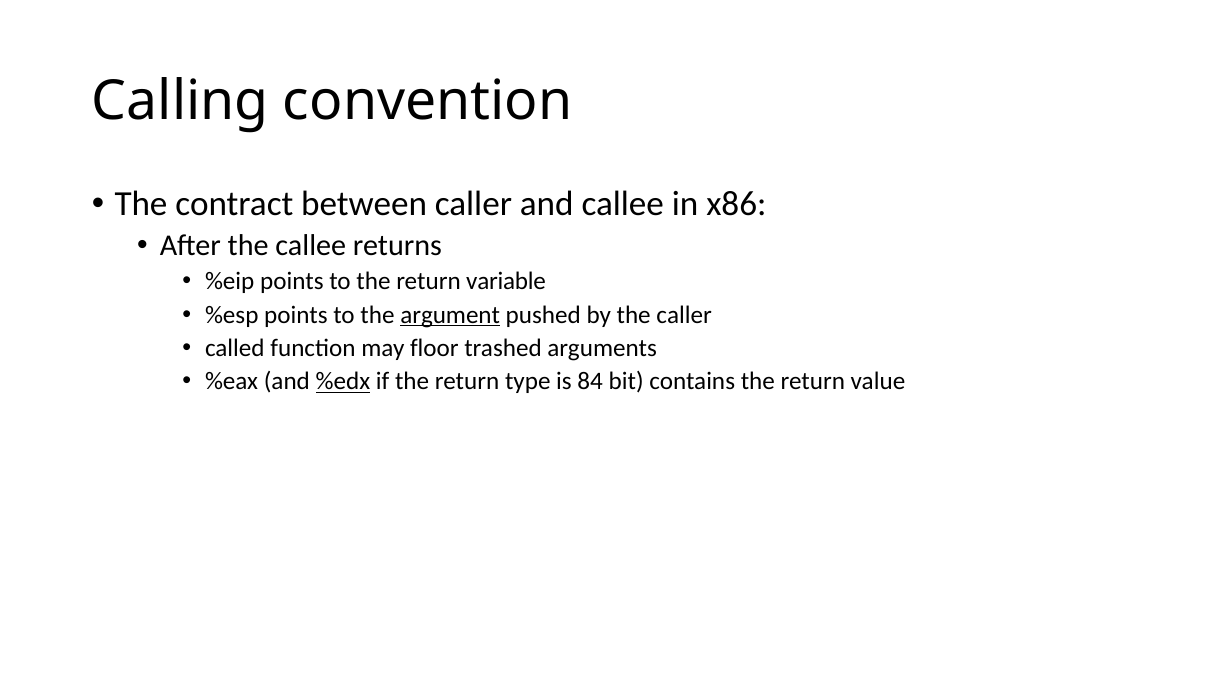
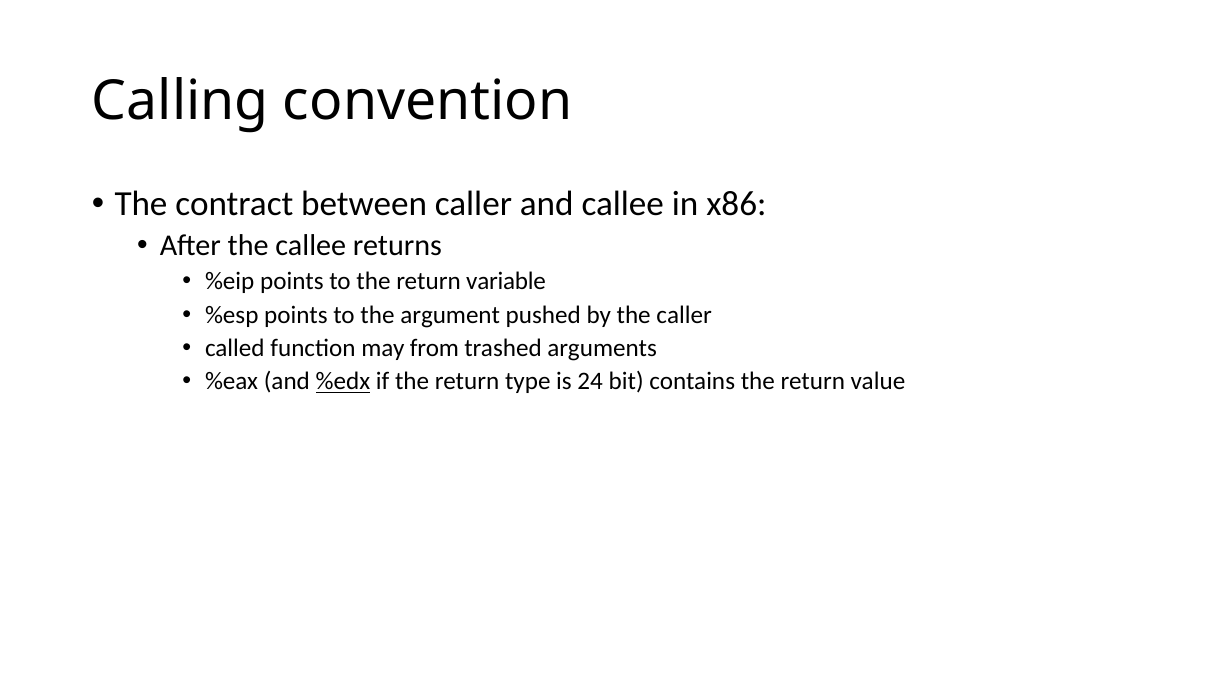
argument underline: present -> none (450, 315)
floor: floor -> from (434, 348)
84: 84 -> 24 (590, 382)
